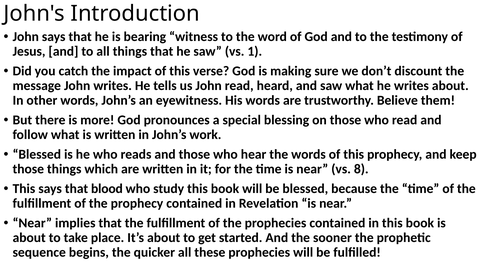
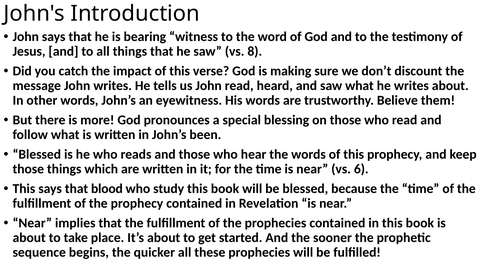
1: 1 -> 8 (255, 51)
work: work -> been (205, 134)
8: 8 -> 6 (361, 169)
